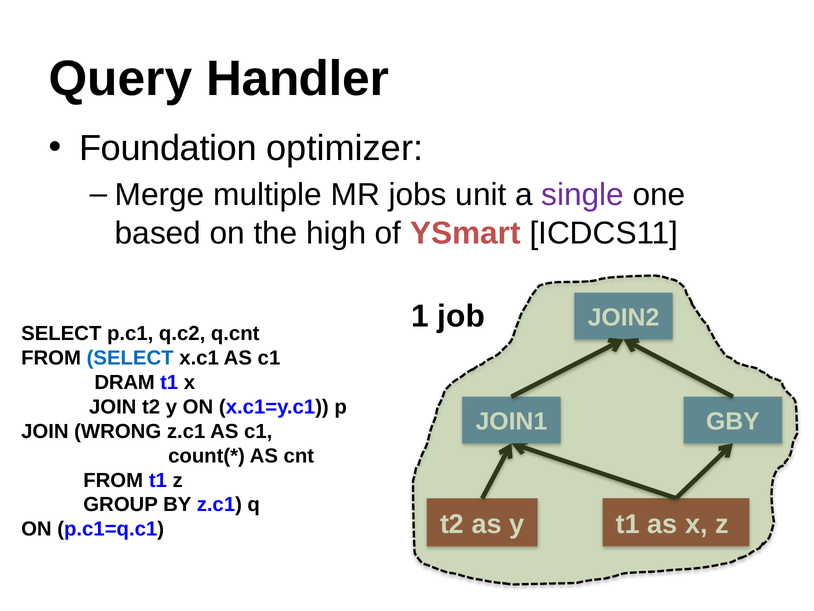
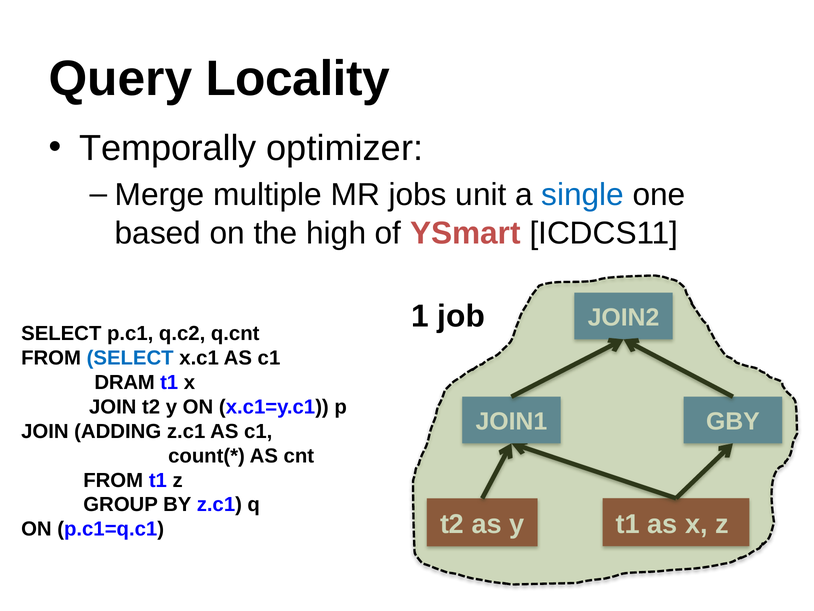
Handler: Handler -> Locality (298, 79)
Foundation: Foundation -> Temporally (168, 148)
single colour: purple -> blue (583, 195)
WRONG: WRONG -> ADDING (118, 431)
